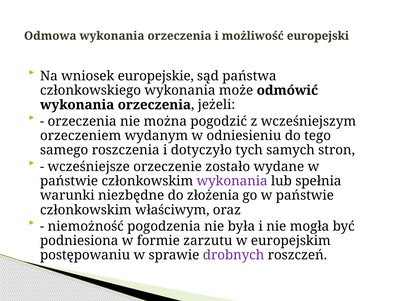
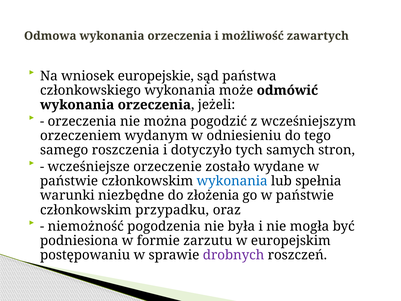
europejski: europejski -> zawartych (318, 36)
wykonania colour: purple -> blue (232, 181)
właściwym: właściwym -> przypadku (172, 210)
